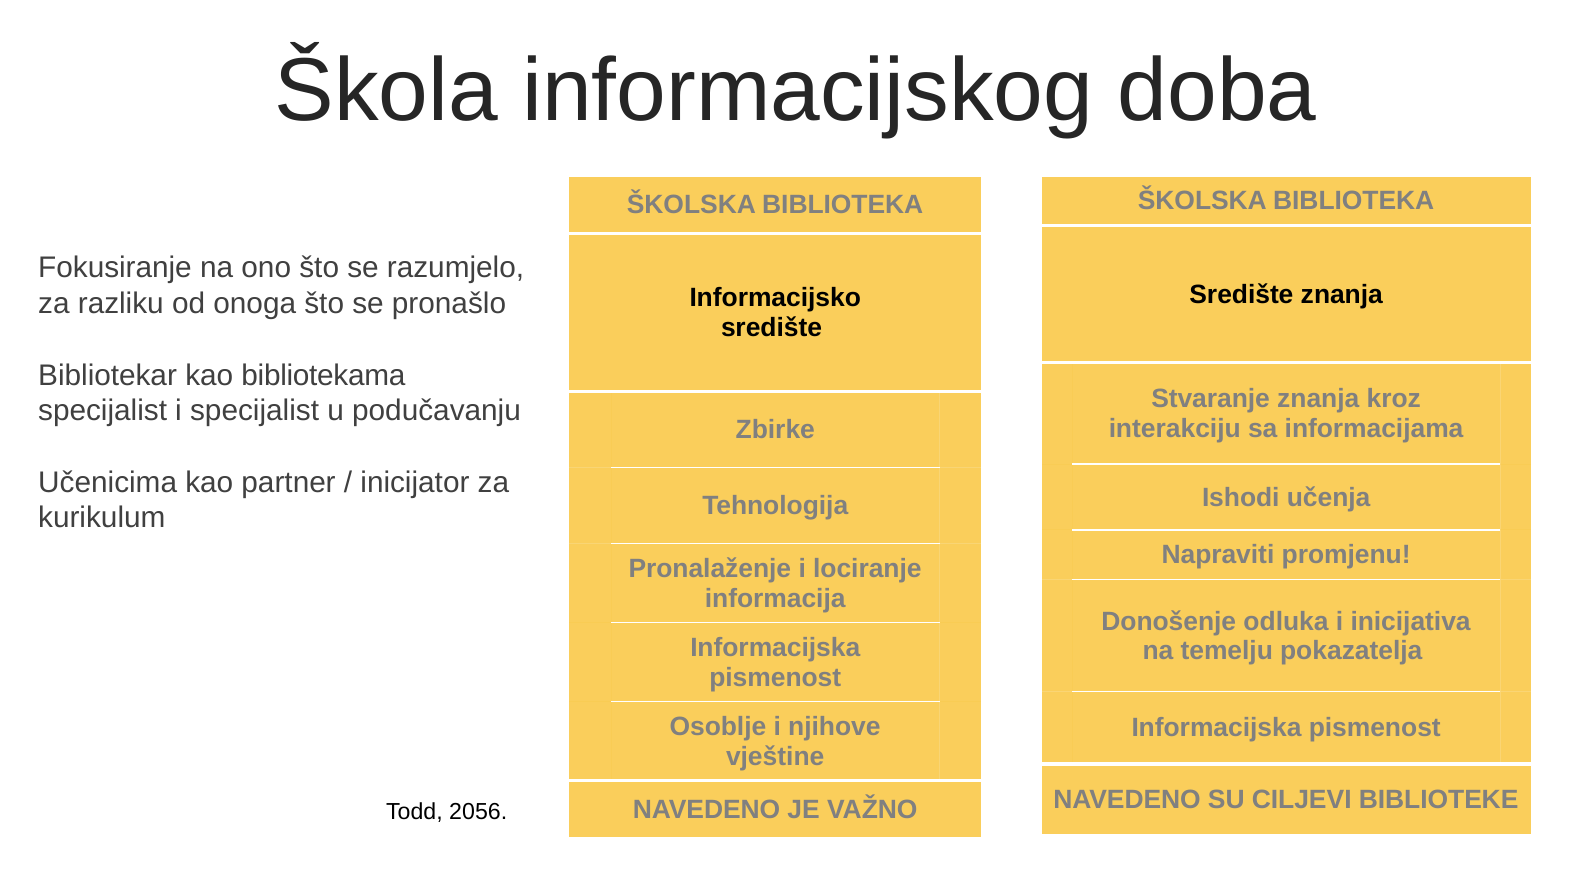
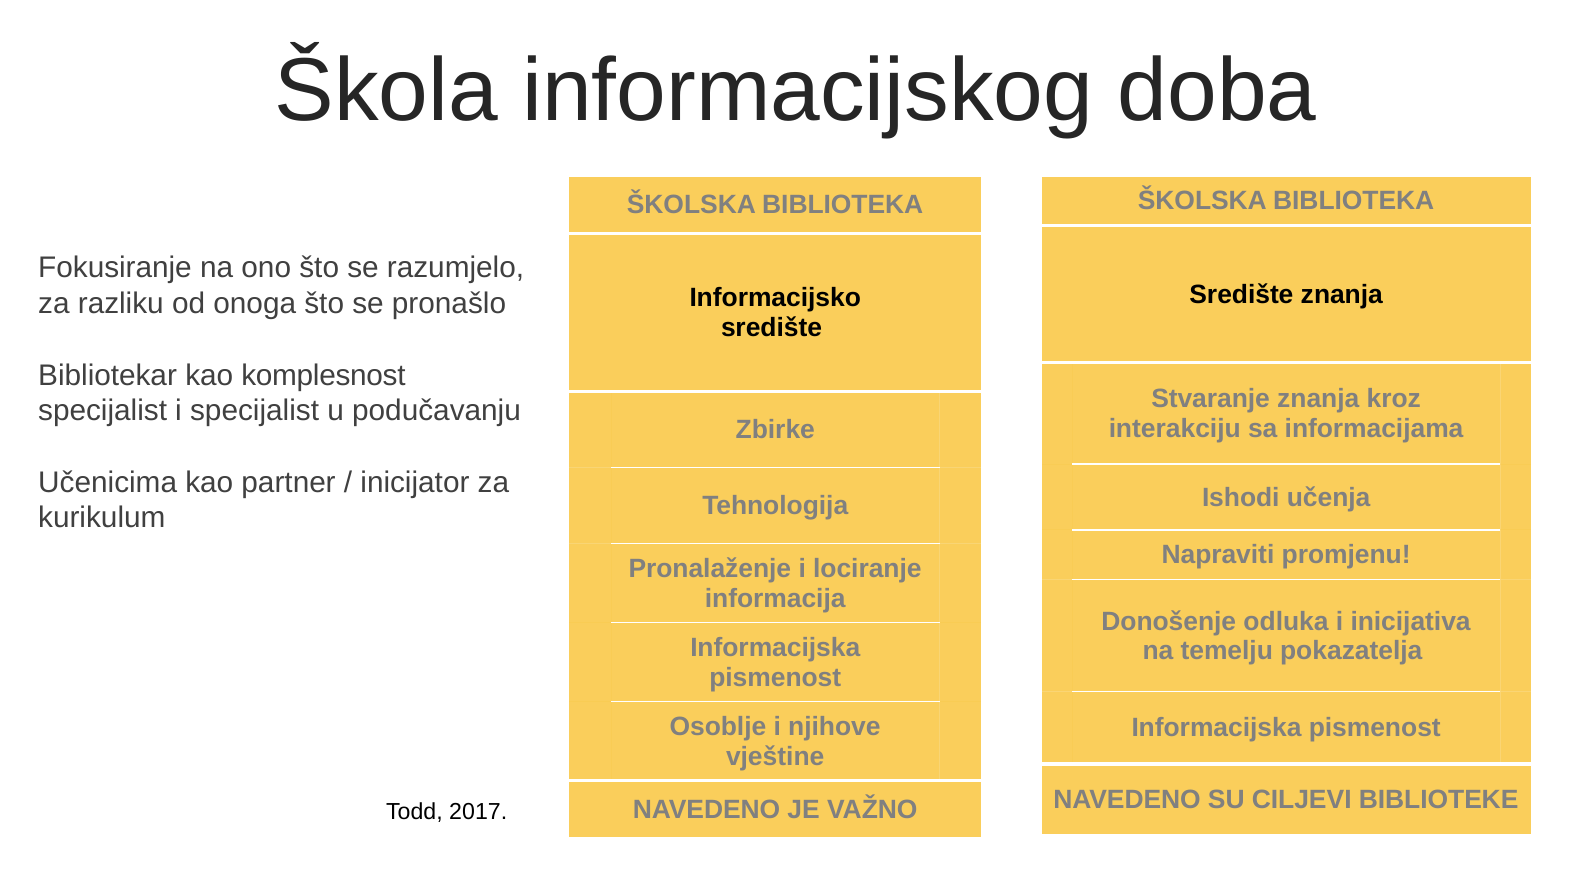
bibliotekama: bibliotekama -> komplesnost (323, 375)
2056: 2056 -> 2017 (478, 812)
